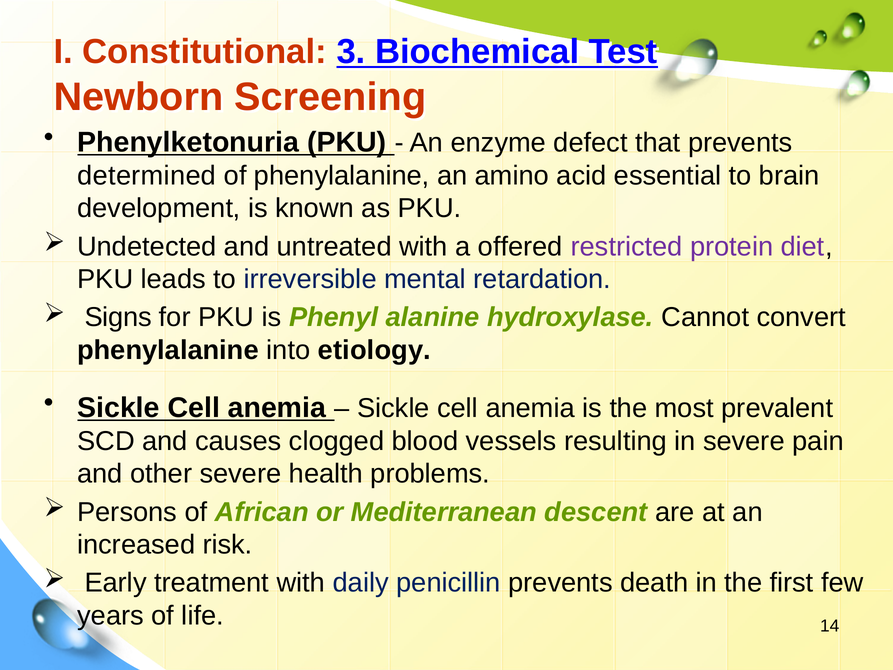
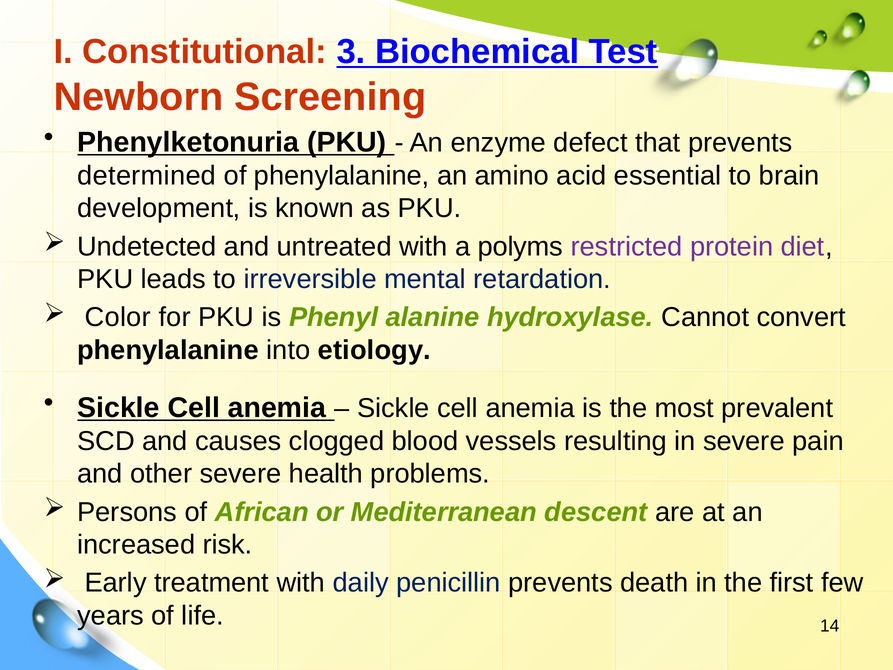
offered: offered -> polyms (520, 246)
Signs: Signs -> Color (118, 317)
